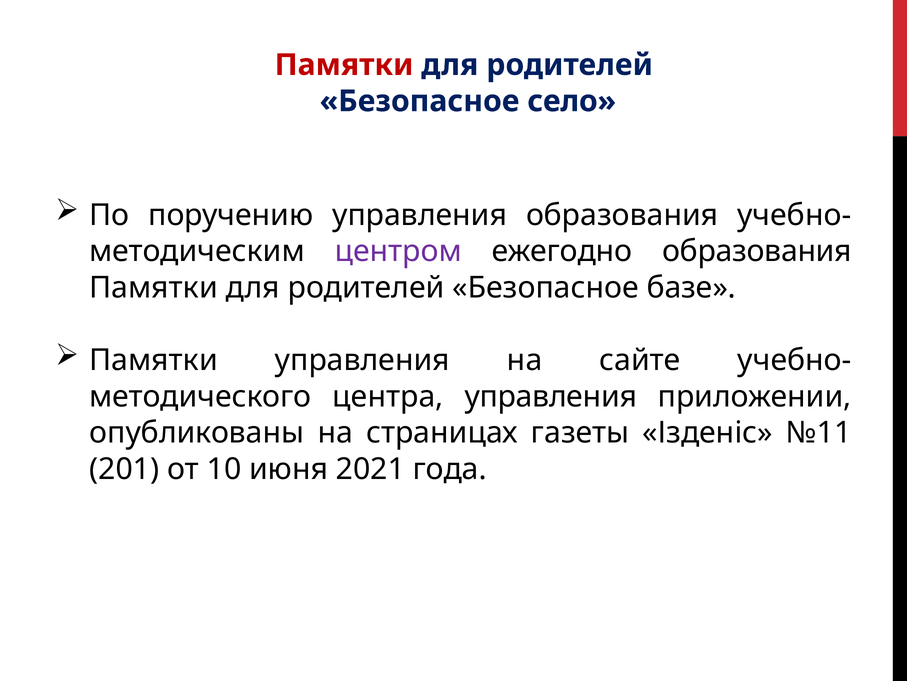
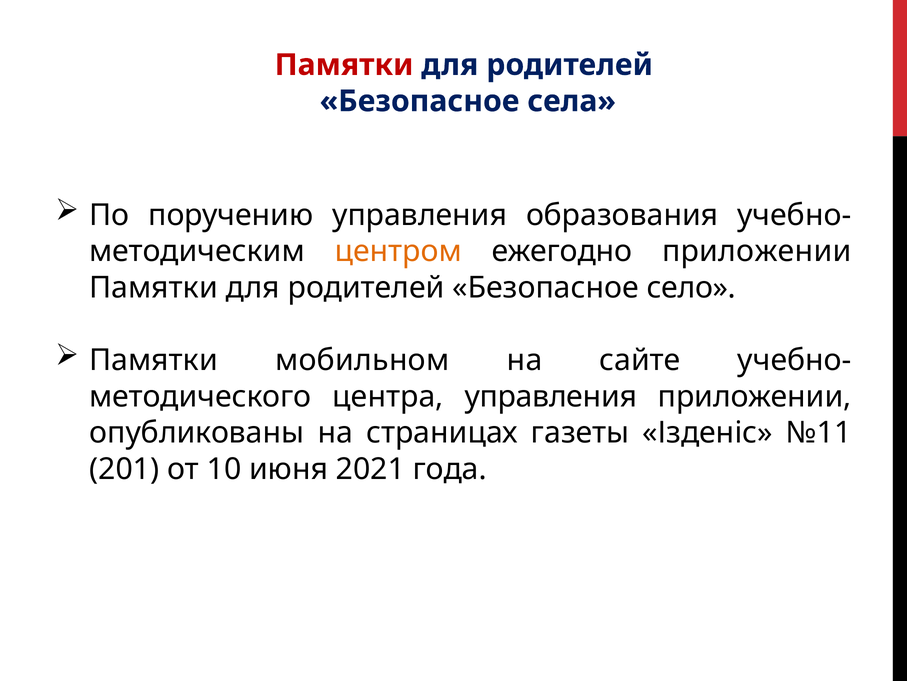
село: село -> села (572, 101)
центром colour: purple -> orange (398, 251)
ежегодно образования: образования -> приложении (757, 251)
базе: базе -> село (691, 287)
Памятки управления: управления -> мобильном (362, 360)
